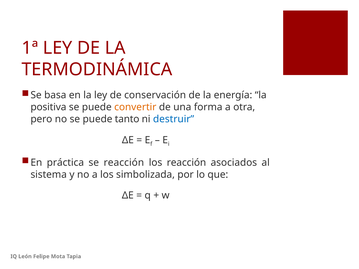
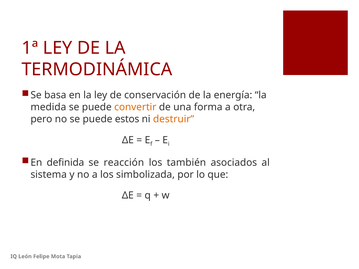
positiva: positiva -> medida (48, 107)
tanto: tanto -> estos (127, 119)
destruir colour: blue -> orange (174, 119)
práctica: práctica -> definida (65, 163)
los reacción: reacción -> también (186, 163)
